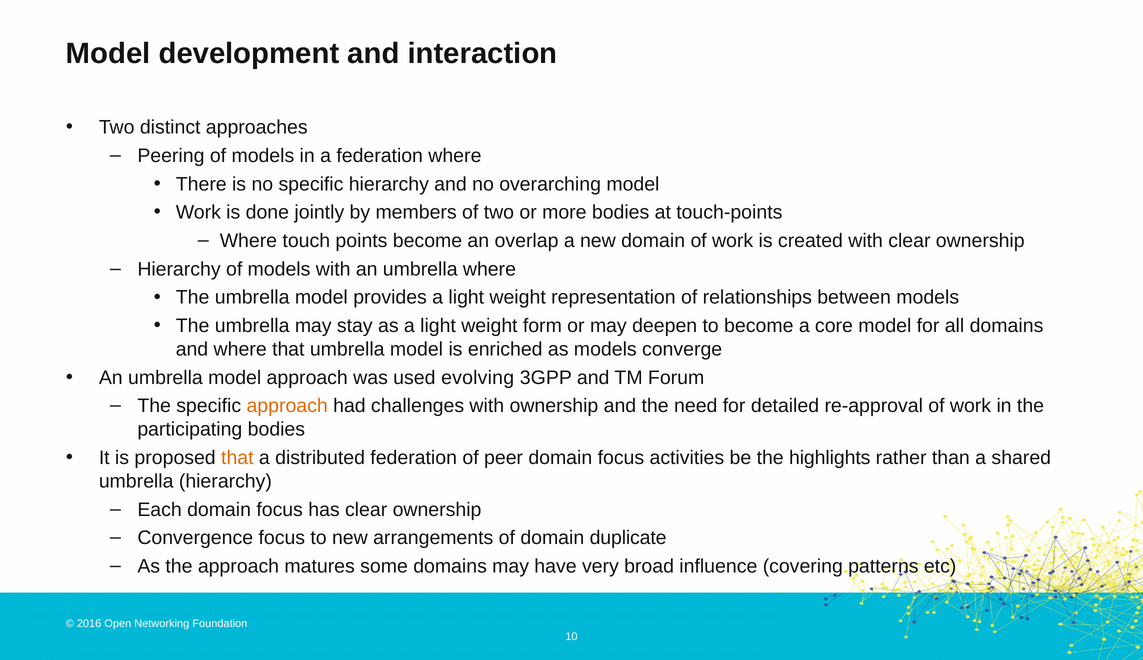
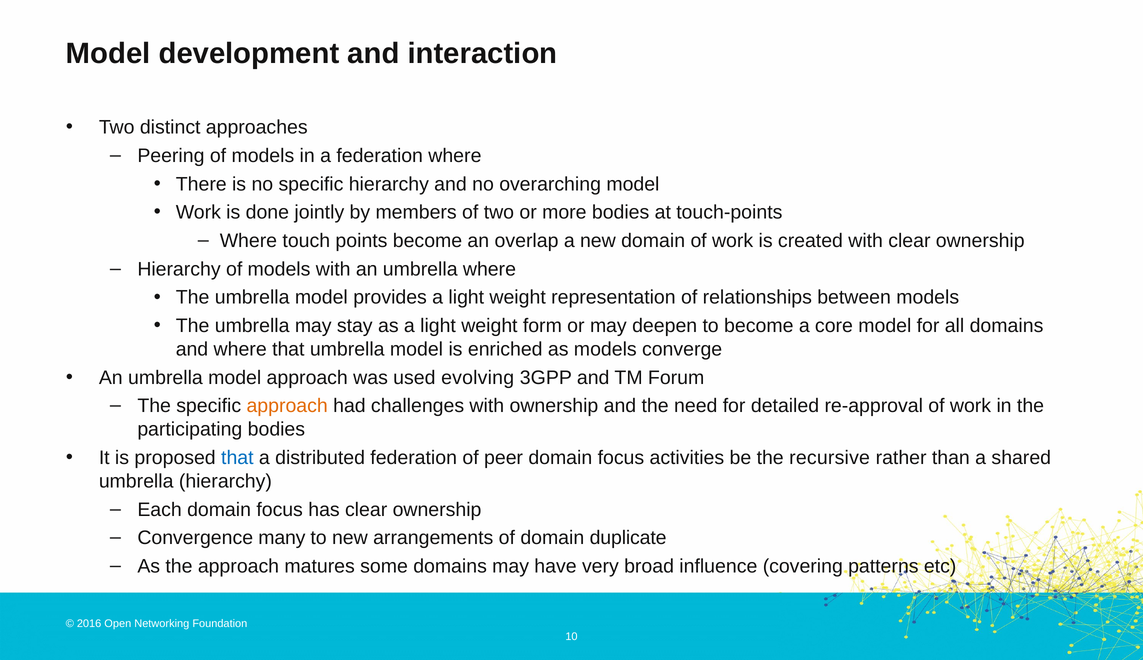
that colour: orange -> blue (237, 457)
highlights: highlights -> recursive (830, 457)
Convergence focus: focus -> many (282, 537)
